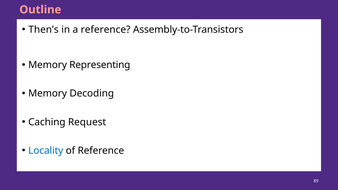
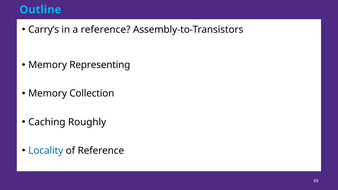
Outline colour: pink -> light blue (40, 10)
Then’s: Then’s -> Carry’s (44, 30)
Decoding: Decoding -> Collection (92, 94)
Request: Request -> Roughly (87, 122)
